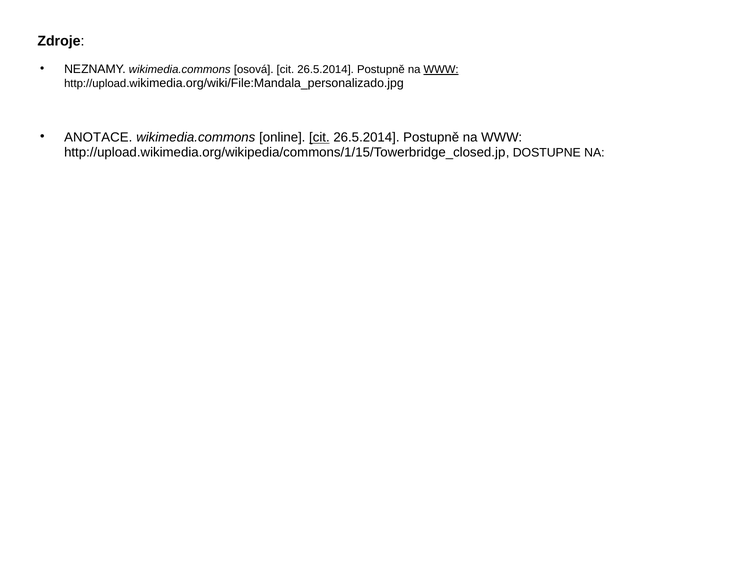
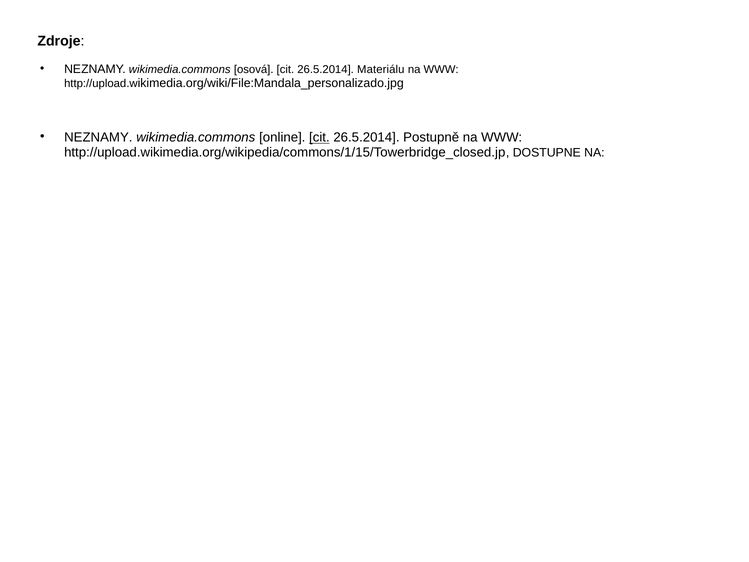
Postupně: Postupně -> Materiálu (381, 70)
WWW underline: present -> none (441, 70)
ANOTACE: ANOTACE -> NEZNAMY (98, 138)
